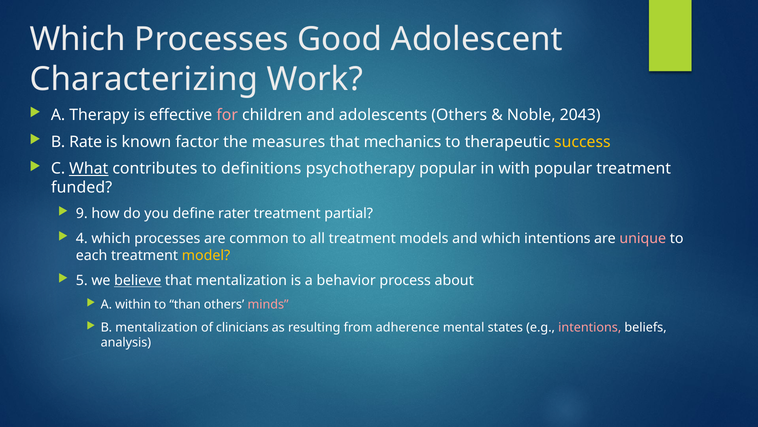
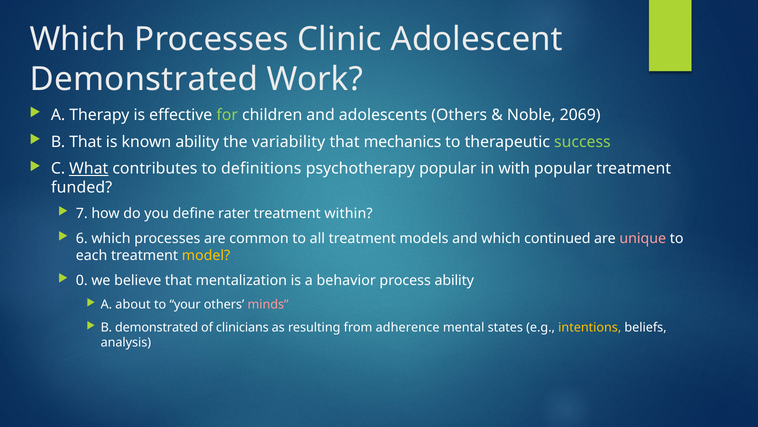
Good: Good -> Clinic (340, 39)
Characterizing: Characterizing -> Demonstrated (144, 79)
for colour: pink -> light green (227, 115)
2043: 2043 -> 2069 (580, 115)
B Rate: Rate -> That (86, 142)
known factor: factor -> ability (197, 142)
measures: measures -> variability (288, 142)
success colour: yellow -> light green (582, 142)
9: 9 -> 7 (82, 213)
partial: partial -> within (349, 213)
4: 4 -> 6 (82, 238)
which intentions: intentions -> continued (557, 238)
5: 5 -> 0 (82, 280)
believe underline: present -> none (138, 280)
process about: about -> ability (454, 280)
within: within -> about (133, 304)
than: than -> your (185, 304)
B mentalization: mentalization -> demonstrated (157, 327)
intentions colour: pink -> yellow (590, 327)
